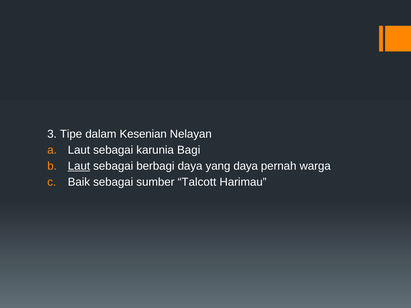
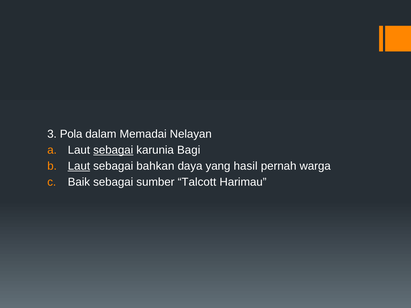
Tipe: Tipe -> Pola (71, 134)
Kesenian: Kesenian -> Memadai (143, 134)
sebagai underline: none -> present (113, 150)
berbagi: berbagi -> bahkan (155, 166)
yang daya: daya -> hasil (246, 166)
